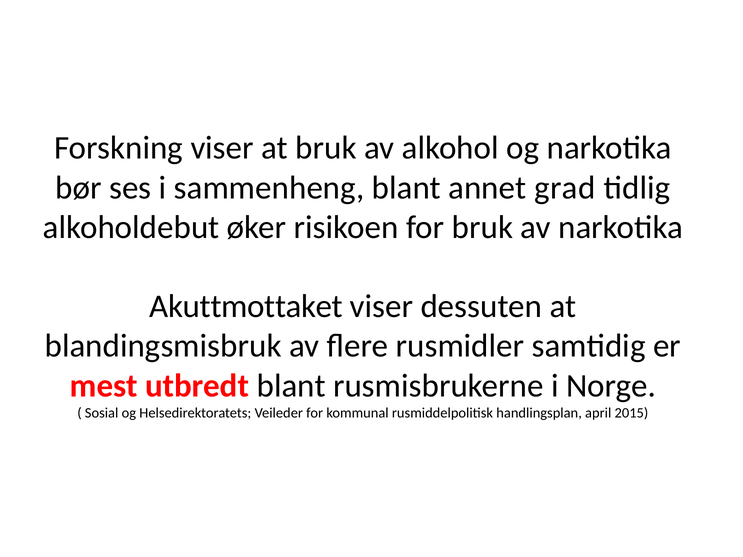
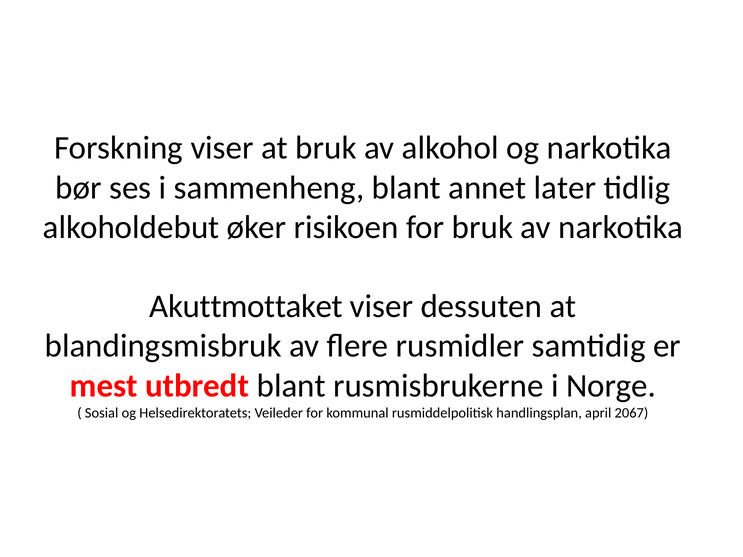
grad: grad -> later (565, 188)
2015: 2015 -> 2067 (631, 413)
